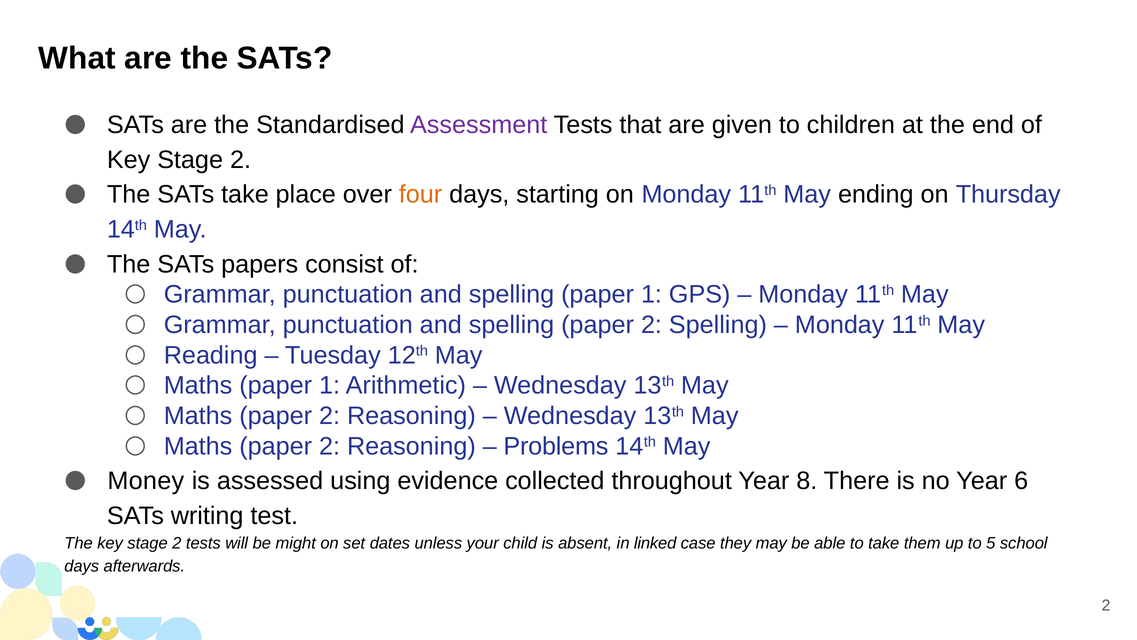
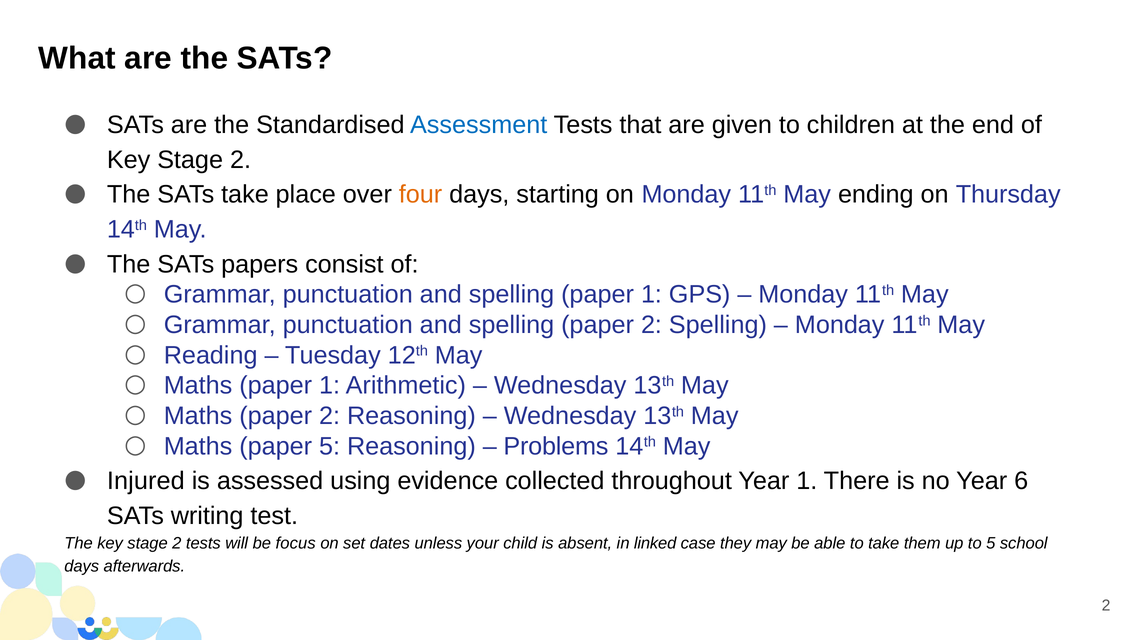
Assessment colour: purple -> blue (479, 125)
2: 2 -> 5 (330, 446)
Money: Money -> Injured (146, 481)
Year 8: 8 -> 1 (807, 481)
might: might -> focus (296, 543)
